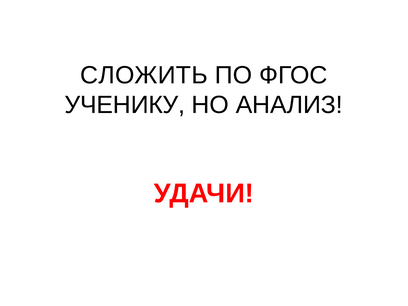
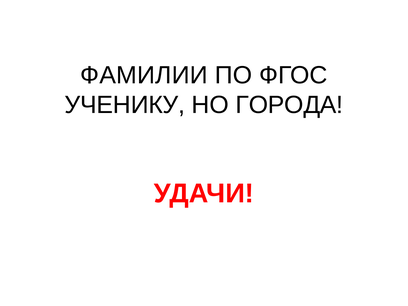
СЛОЖИТЬ: СЛОЖИТЬ -> ФАМИЛИИ (144, 75)
АНАЛИЗ: АНАЛИЗ -> ГОРОДА (289, 105)
